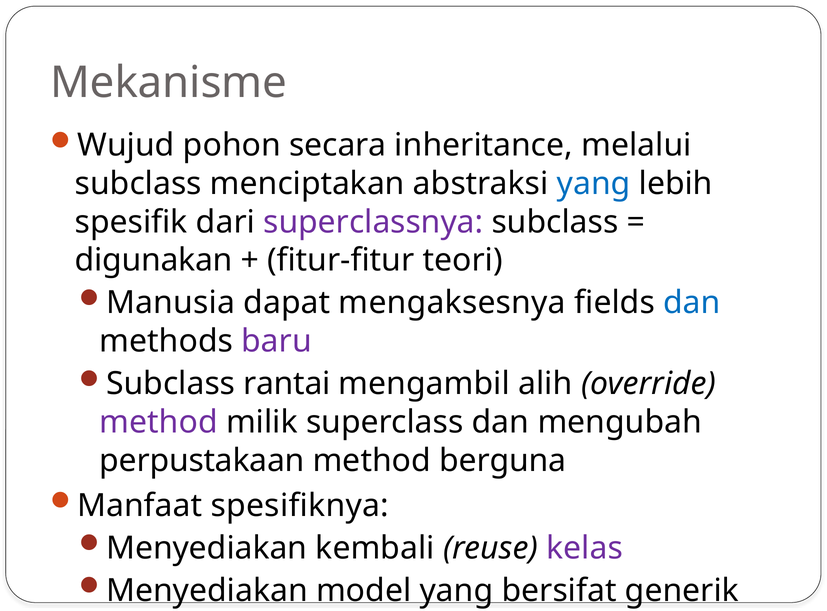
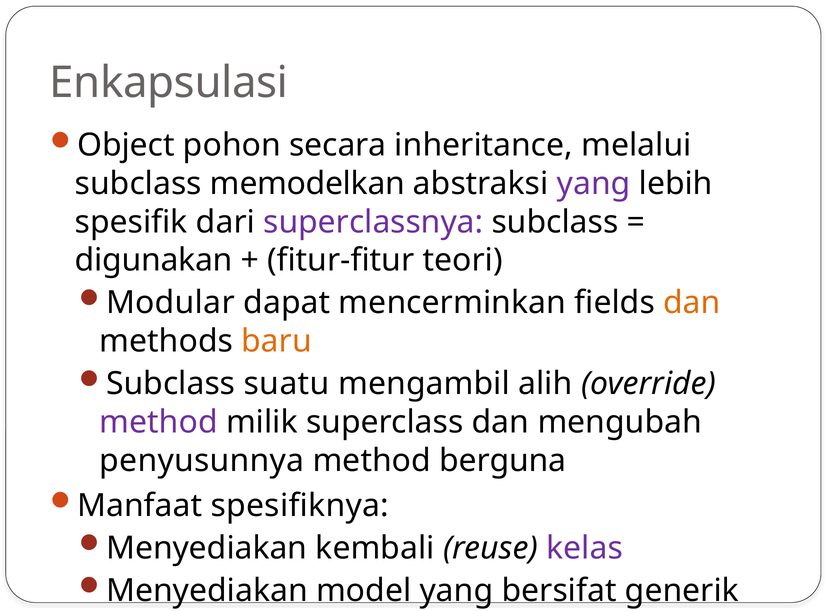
Mekanisme: Mekanisme -> Enkapsulasi (169, 83)
Wujud: Wujud -> Object (126, 145)
menciptakan: menciptakan -> memodelkan (307, 184)
yang colour: blue -> purple (594, 184)
Manusia: Manusia -> Modular (170, 303)
mengaksesnya: mengaksesnya -> mencerminkan (452, 303)
dan colour: blue -> orange (692, 303)
baru colour: purple -> orange (277, 341)
rantai: rantai -> suatu (287, 384)
perpustakaan: perpustakaan -> penyusunnya (202, 461)
